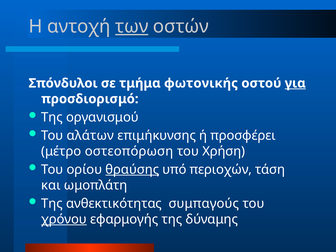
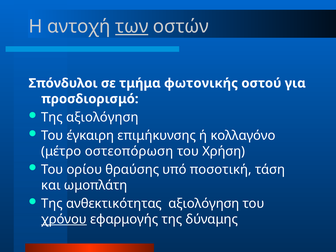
για underline: present -> none (295, 83)
Της οργανισμού: οργανισμού -> αξιολόγηση (102, 117)
αλάτων: αλάτων -> έγκαιρη (90, 136)
προσφέρει: προσφέρει -> κολλαγόνο (243, 136)
θραύσης underline: present -> none (132, 170)
περιοχών: περιοχών -> ποσοτική (221, 170)
ανθεκτικότητας συμπαγούς: συμπαγούς -> αξιολόγηση (204, 204)
